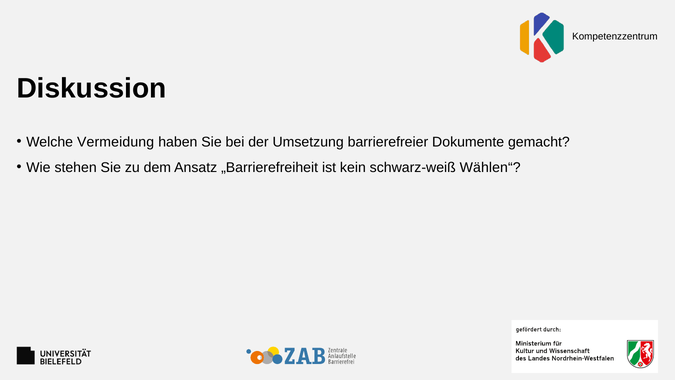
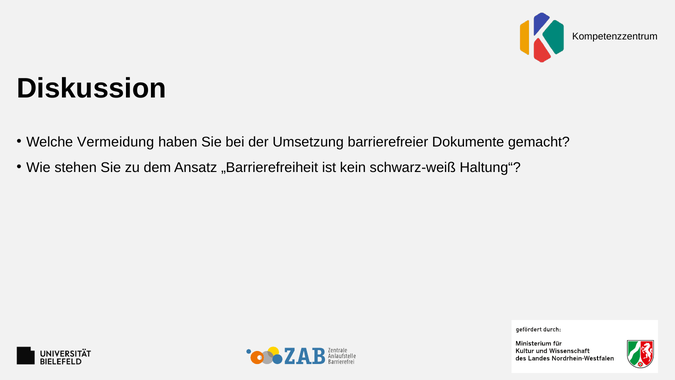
Wählen“: Wählen“ -> Haltung“ (490, 167)
